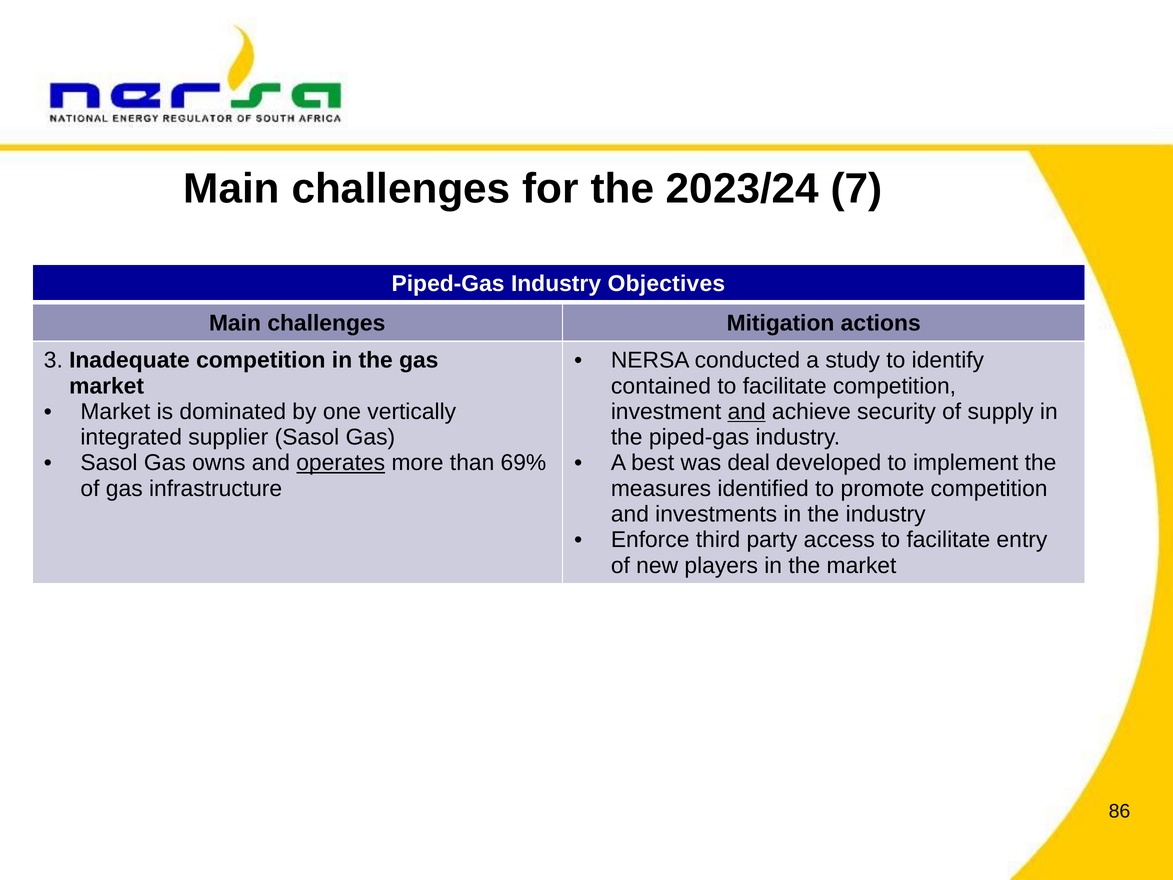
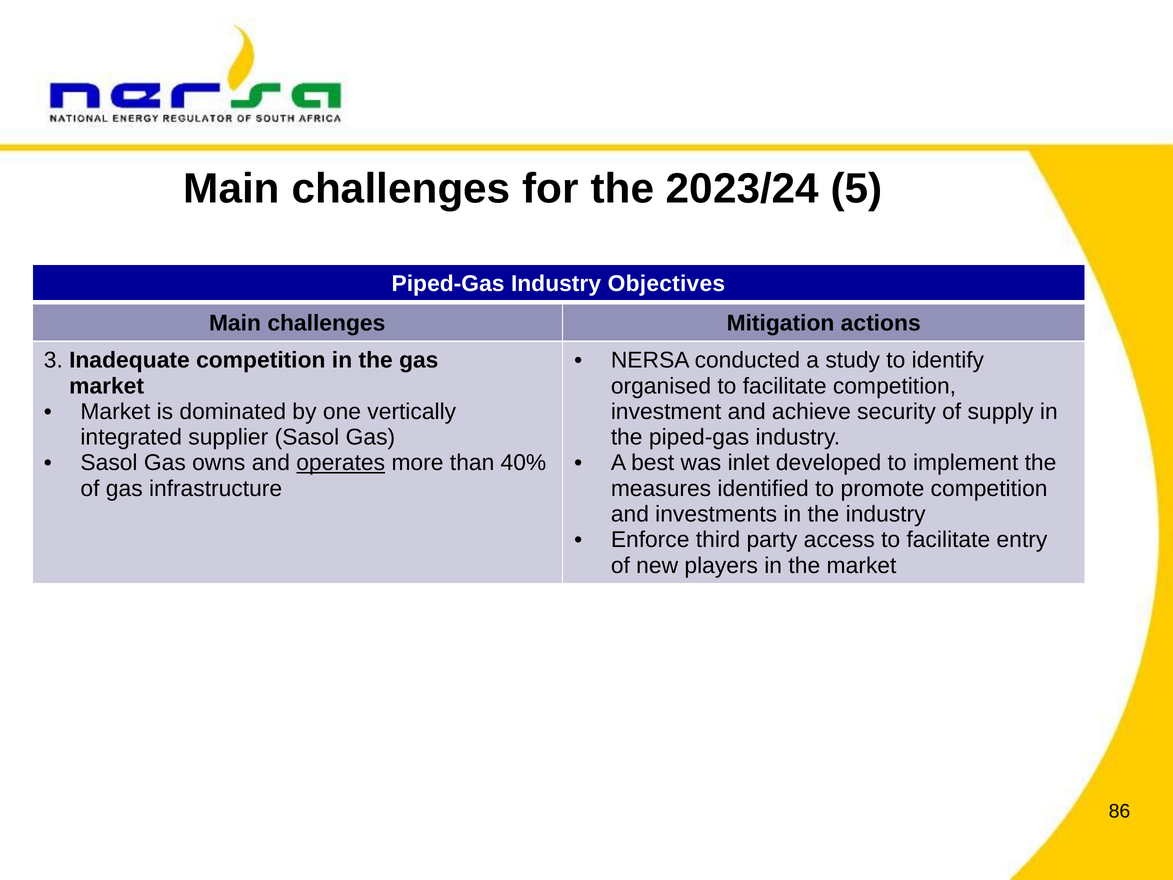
7: 7 -> 5 (857, 189)
contained: contained -> organised (661, 386)
and underline: present -> none (747, 412)
69%: 69% -> 40% (523, 463)
deal: deal -> inlet (749, 463)
